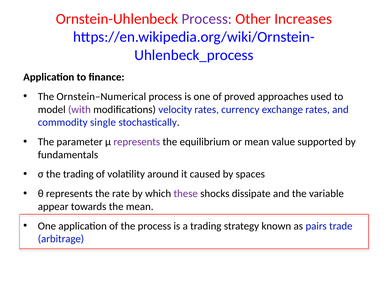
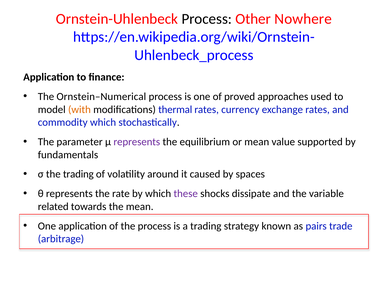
Process colour: purple -> black (207, 19)
Increases: Increases -> Nowhere (303, 19)
with colour: purple -> orange (79, 109)
velocity: velocity -> thermal (175, 109)
commodity single: single -> which (103, 122)
appear: appear -> related (53, 207)
